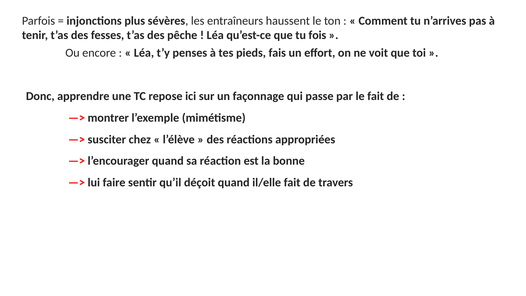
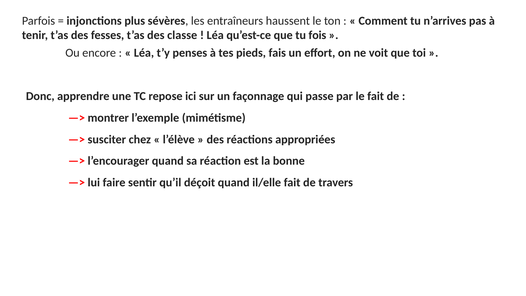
pêche: pêche -> classe (182, 35)
